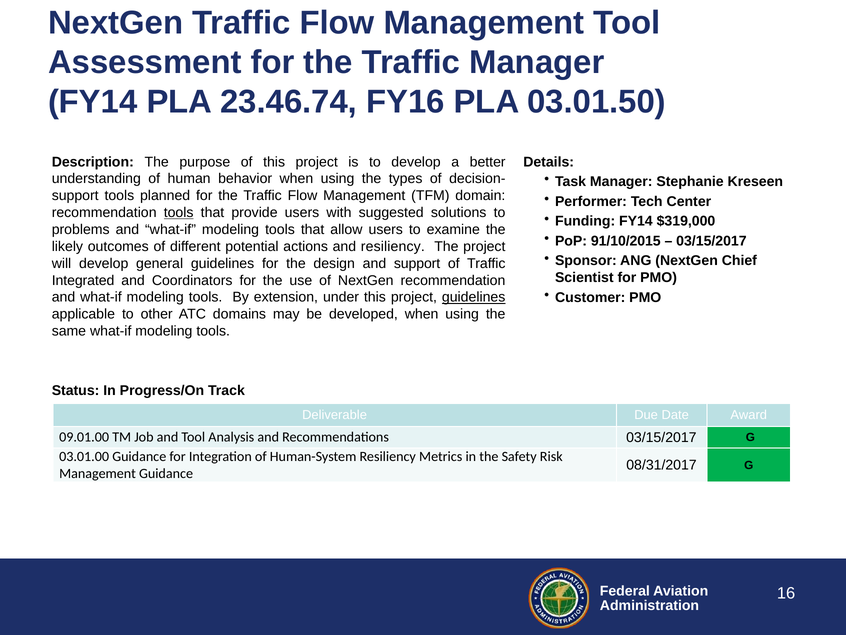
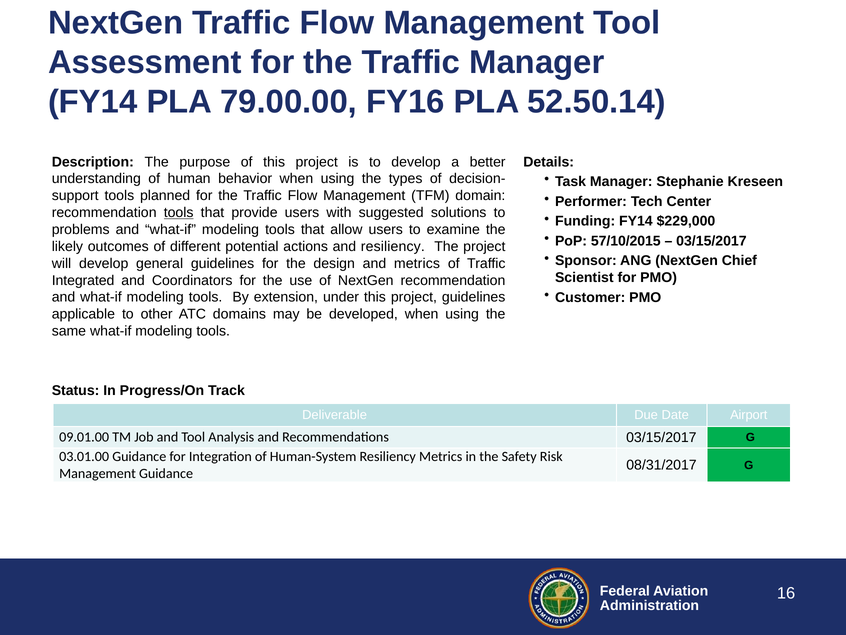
23.46.74: 23.46.74 -> 79.00.00 (289, 102)
03.01.50: 03.01.50 -> 52.50.14 (597, 102)
$319,000: $319,000 -> $229,000 (686, 221)
91/10/2015: 91/10/2015 -> 57/10/2015 (626, 241)
and support: support -> metrics (417, 263)
guidelines underline: present -> none (474, 297)
Award: Award -> Airport (749, 415)
